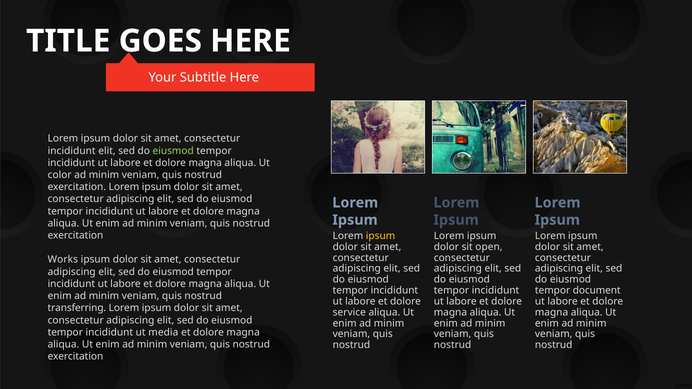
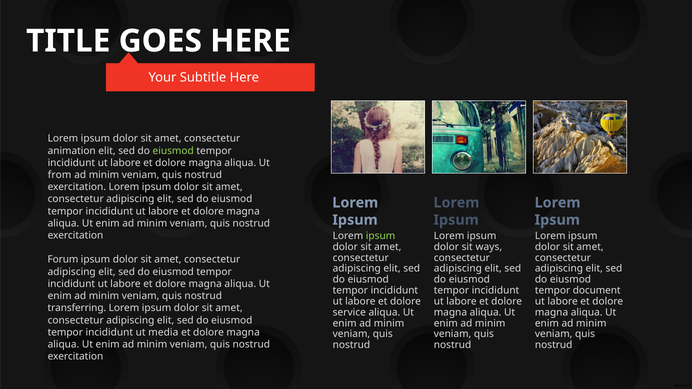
incididunt: incididunt -> animation (72, 151)
color: color -> from (60, 175)
ipsum colour: yellow -> light green (380, 236)
open: open -> ways (489, 247)
Works: Works -> Forum (63, 260)
